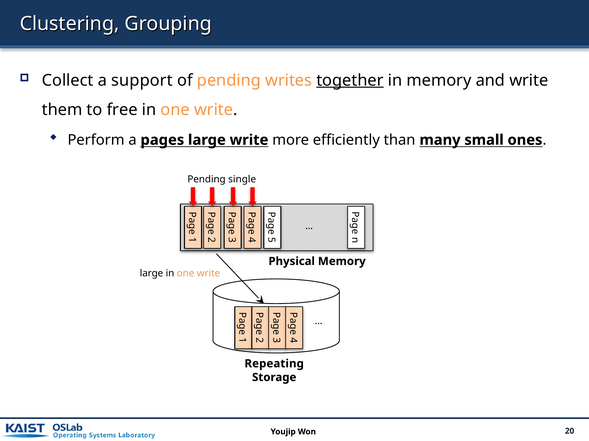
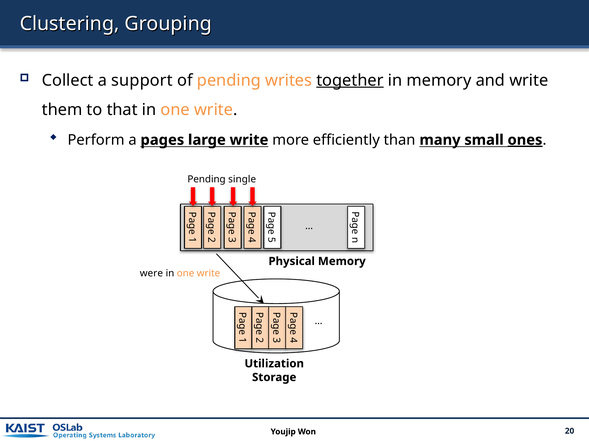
free: free -> that (122, 110)
ones underline: none -> present (525, 140)
large: large -> were (151, 274)
Repeating: Repeating -> Utilization (274, 364)
